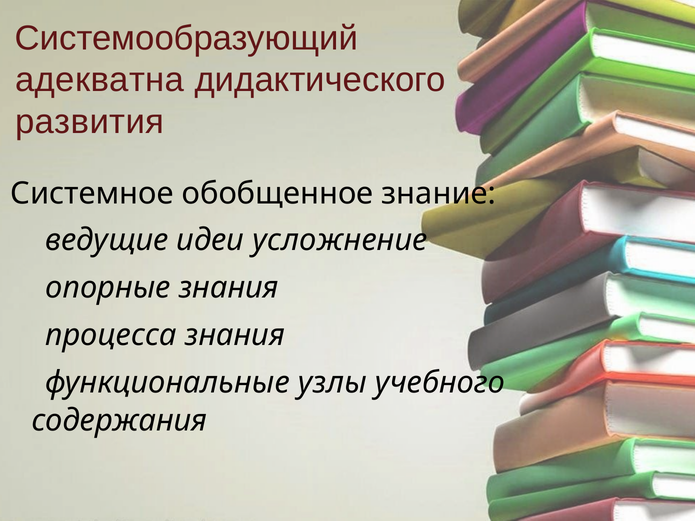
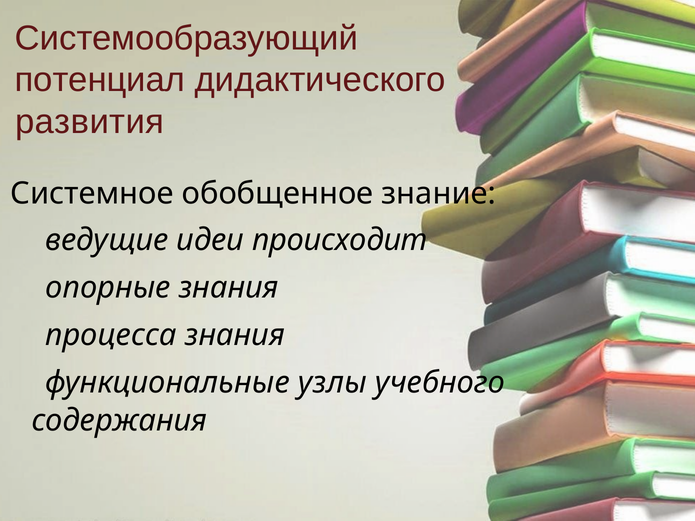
адекватна: адекватна -> потенциал (100, 80)
усложнение: усложнение -> происходит (340, 240)
